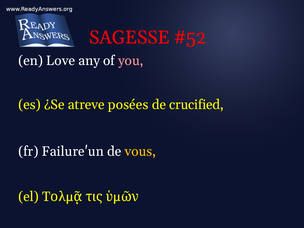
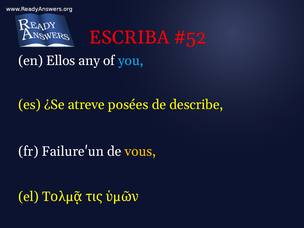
SAGESSE: SAGESSE -> ESCRIBA (129, 38)
Love: Love -> Ellos (61, 61)
you colour: pink -> light blue (131, 61)
crucified: crucified -> describe (196, 105)
